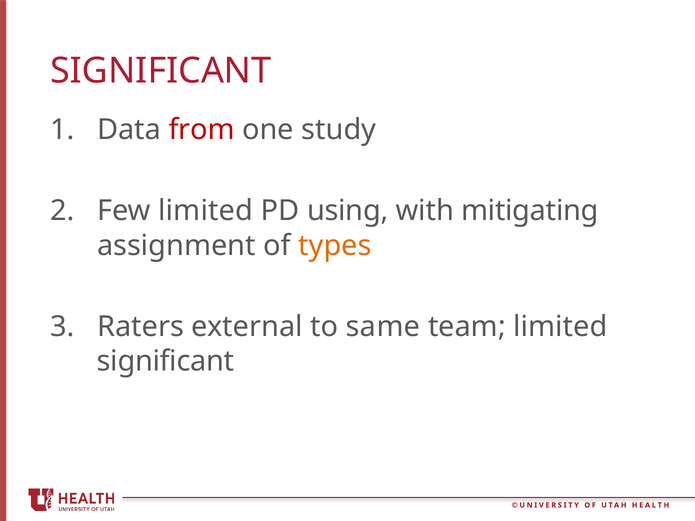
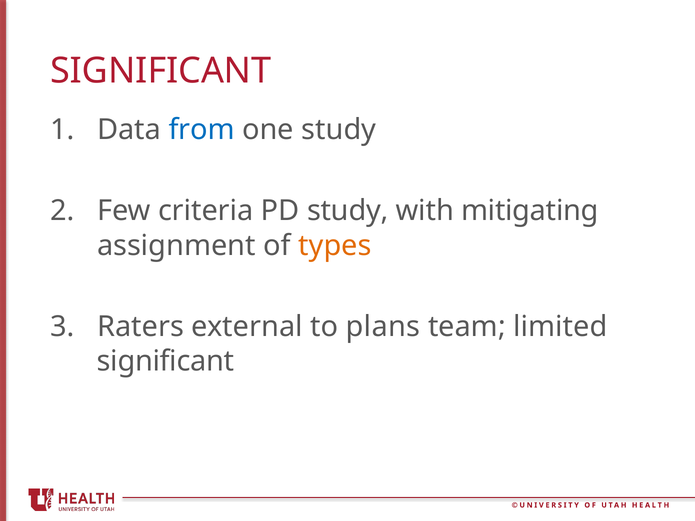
from colour: red -> blue (202, 130)
Few limited: limited -> criteria (206, 211)
PD using: using -> study (348, 211)
same: same -> plans (383, 327)
